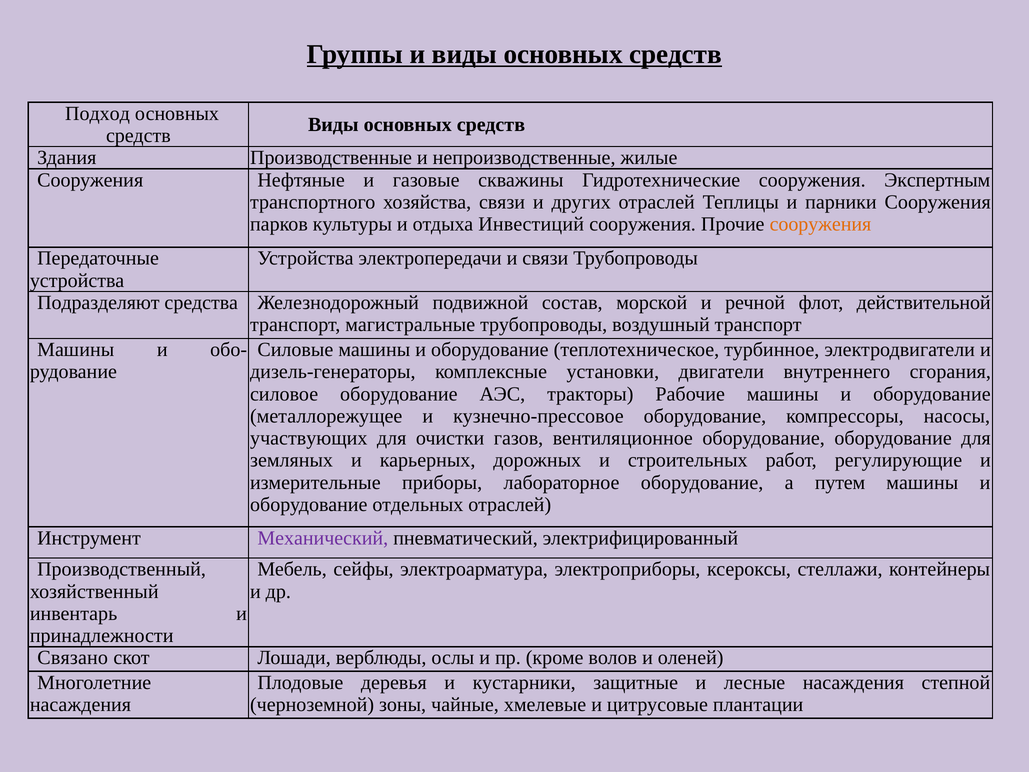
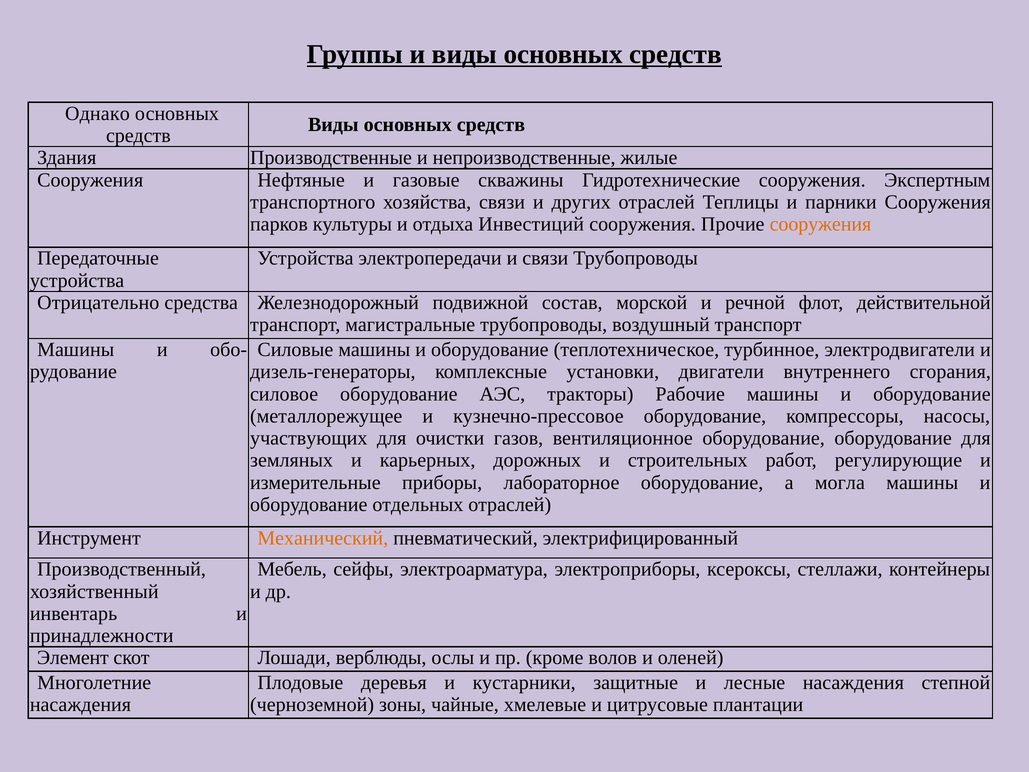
Подход: Подход -> Однако (97, 113)
Подразделяют: Подразделяют -> Отрицательно (98, 303)
путем: путем -> могла (840, 482)
Механический colour: purple -> orange (323, 538)
Связано: Связано -> Элемент (73, 658)
